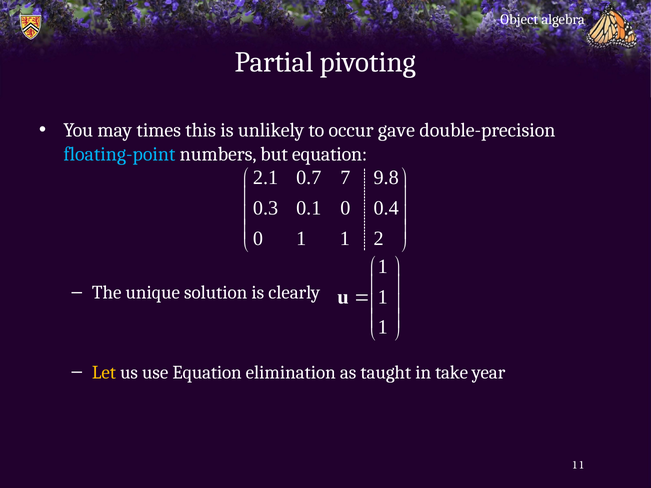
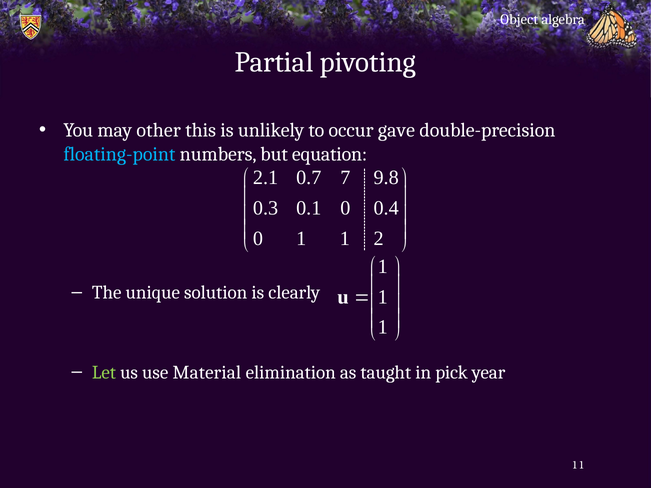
times: times -> other (159, 131)
Let colour: yellow -> light green (104, 372)
use Equation: Equation -> Material (207, 372)
take: take -> pick (452, 372)
